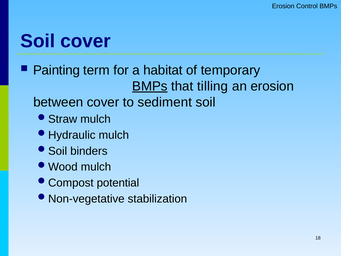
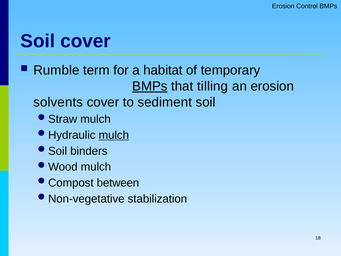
Painting: Painting -> Rumble (56, 70)
between: between -> solvents (58, 102)
mulch underline: none -> present (114, 135)
potential: potential -> between (118, 183)
